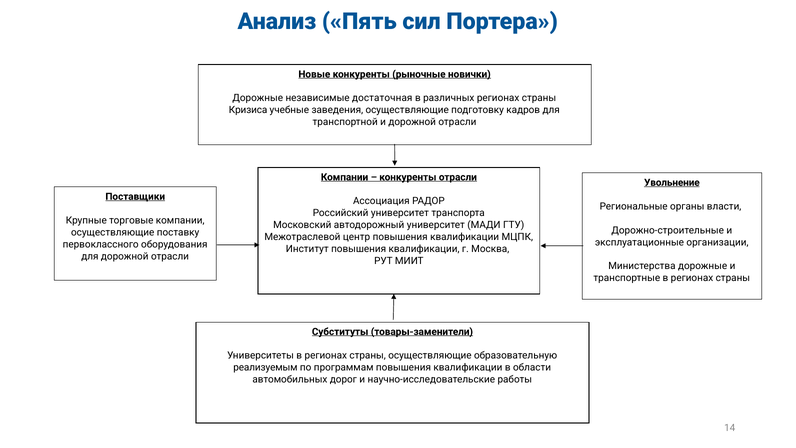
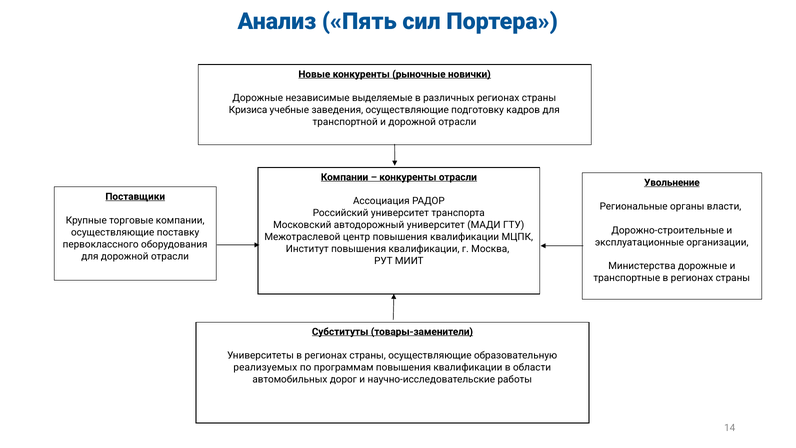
достаточная: достаточная -> выделяемые (382, 98)
реализуемым: реализуемым -> реализуемых (265, 367)
